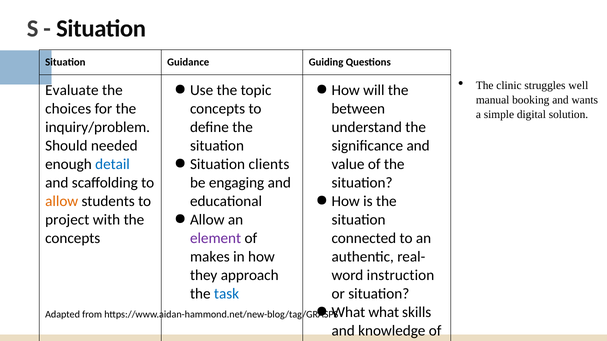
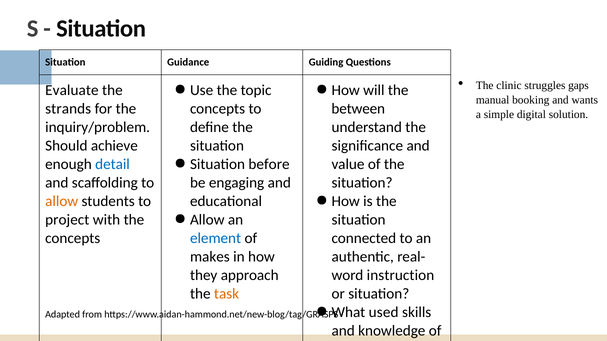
well: well -> gaps (578, 86)
choices: choices -> strands (68, 109)
needed: needed -> achieve (114, 146)
clients: clients -> before (269, 165)
element colour: purple -> blue (216, 239)
task colour: blue -> orange (227, 294)
what: what -> used (384, 313)
